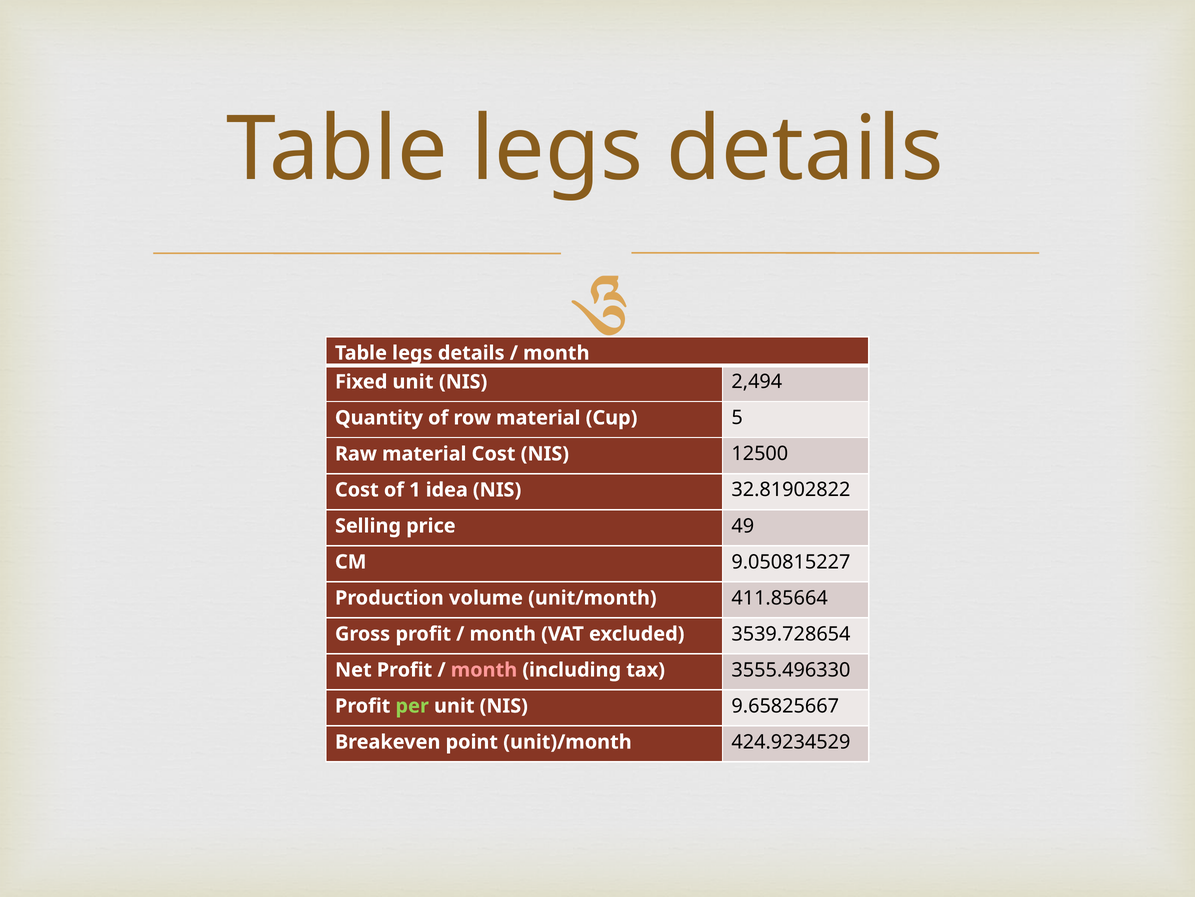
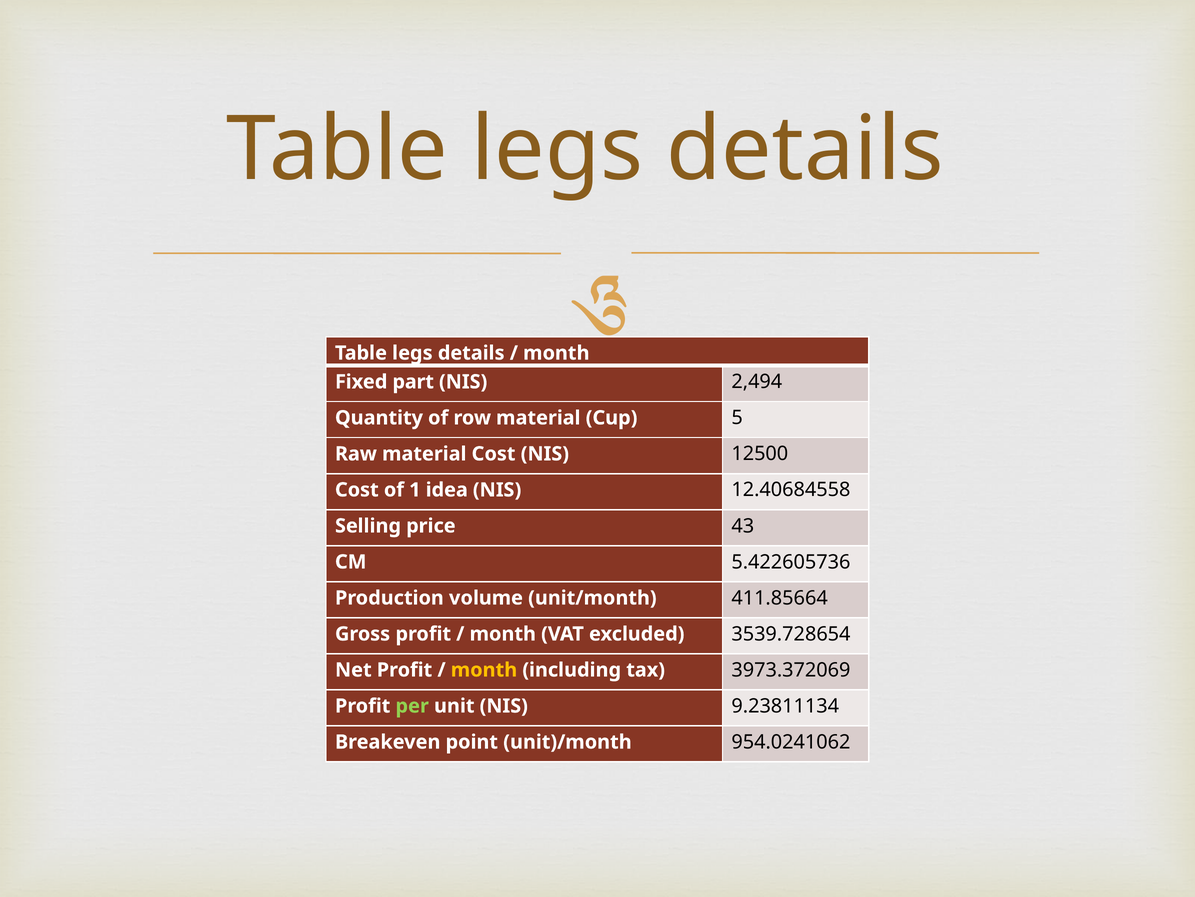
Fixed unit: unit -> part (413, 382)
32.81902822: 32.81902822 -> 12.40684558 (791, 489)
49: 49 -> 43 (743, 525)
9.050815227: 9.050815227 -> 5.422605736 (791, 561)
month colour: pink -> yellow (484, 669)
3555.496330: 3555.496330 -> 3973.372069 (791, 669)
9.65825667: 9.65825667 -> 9.23811134 (785, 705)
424.9234529: 424.9234529 -> 954.0241062 (791, 741)
